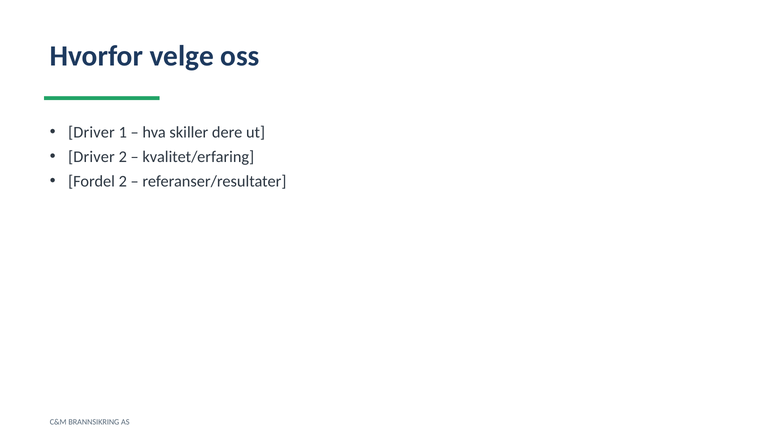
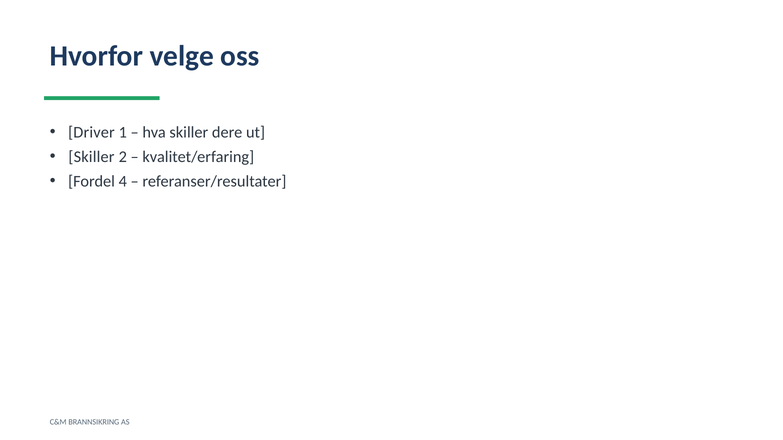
Driver: Driver -> Skiller (91, 157)
Fordel 2: 2 -> 4 (123, 182)
